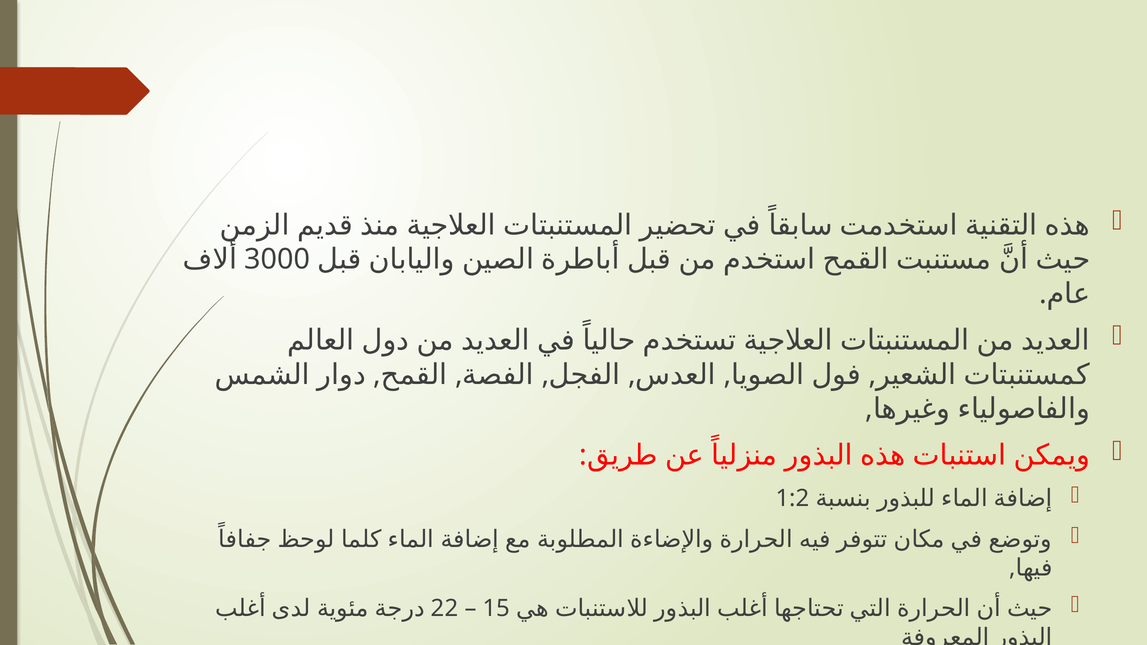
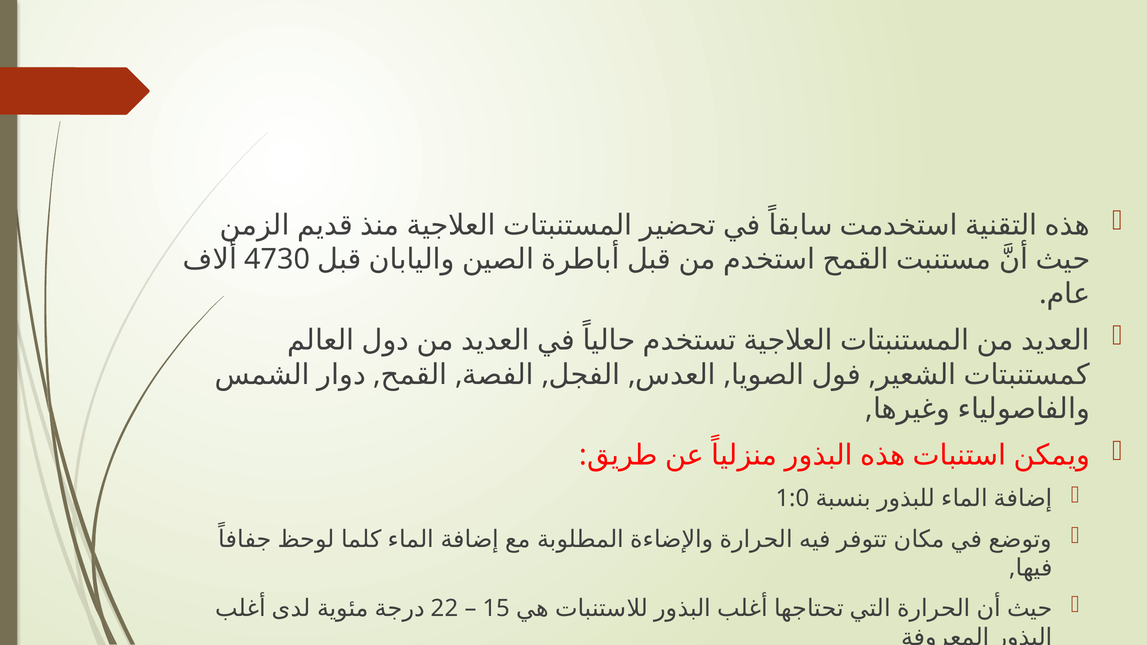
3000: 3000 -> 4730 (277, 260)
1:2: 1:2 -> 1:0 (793, 499)
